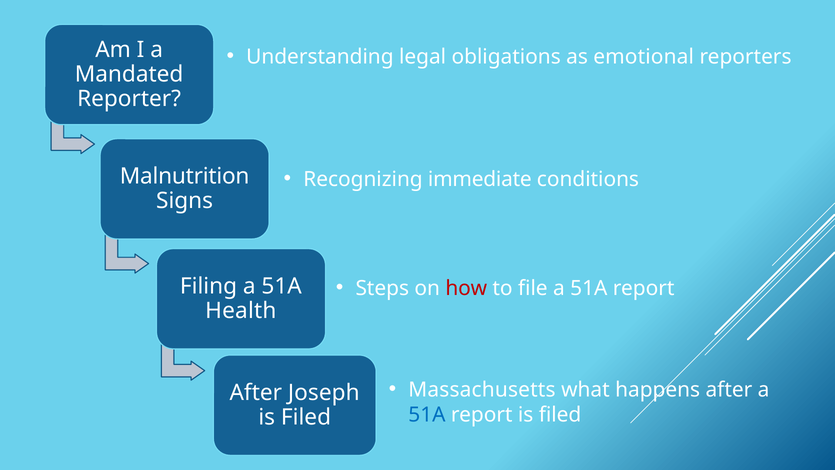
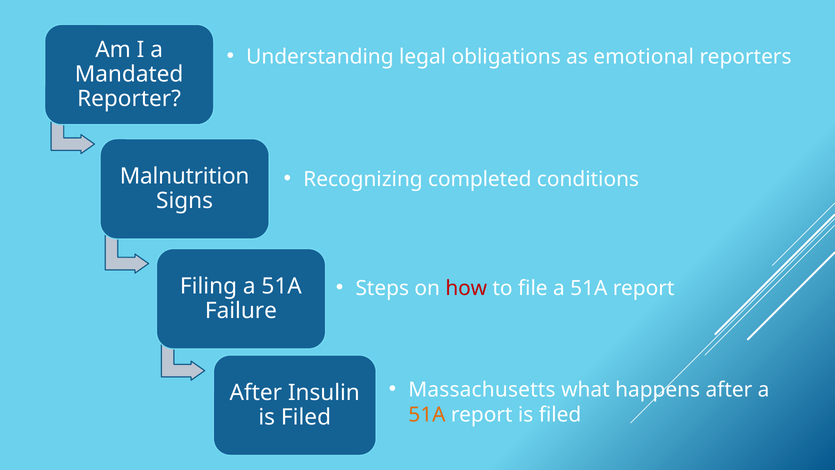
immediate: immediate -> completed (480, 179)
Health: Health -> Failure (241, 311)
Joseph: Joseph -> Insulin (324, 393)
51A colour: blue -> orange (427, 415)
